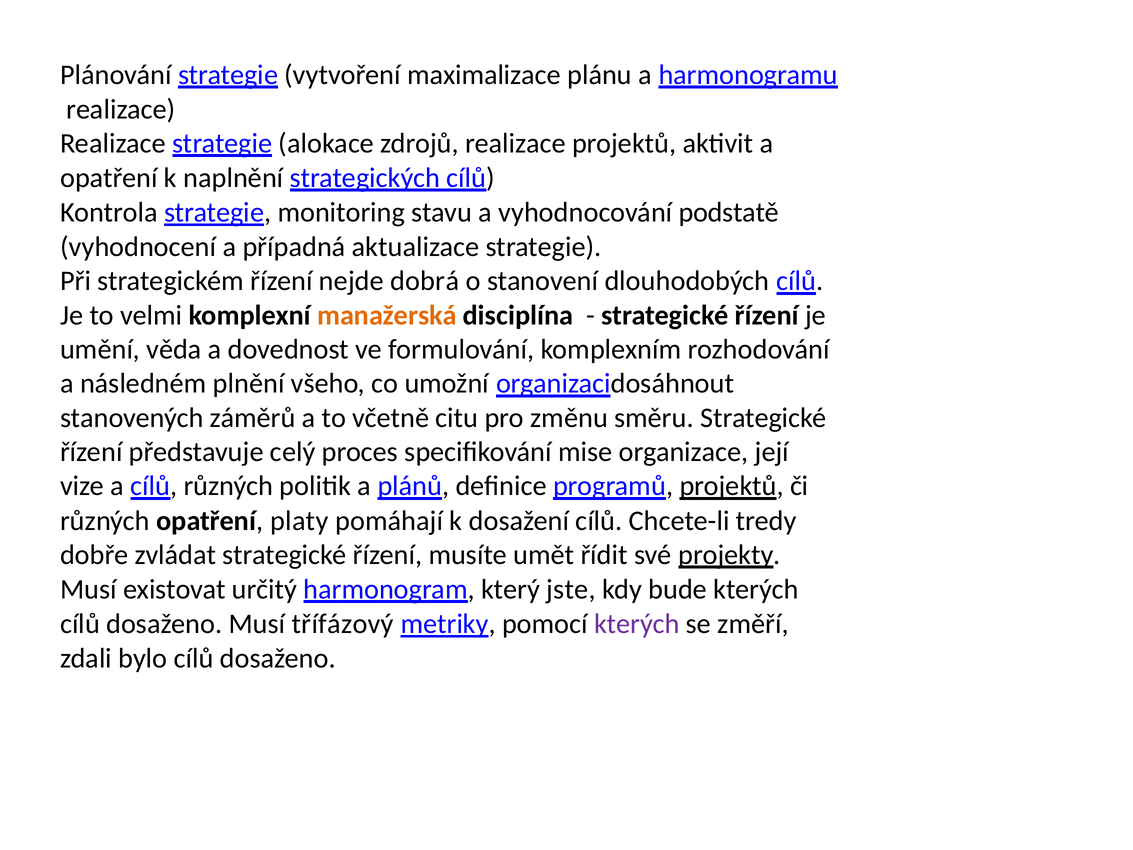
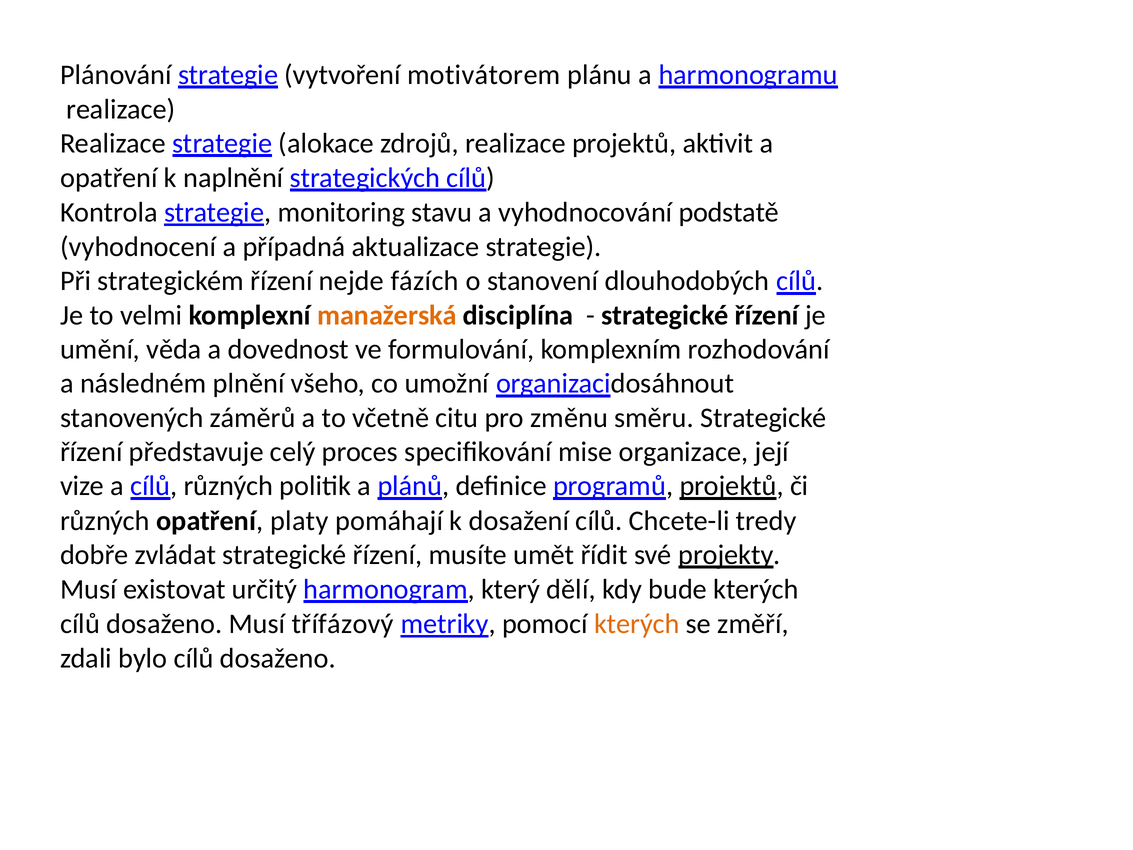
maximalizace: maximalizace -> motivátorem (484, 75)
dobrá: dobrá -> fázích (425, 281)
jste: jste -> dělí (571, 589)
kterých colour: purple -> orange (637, 624)
